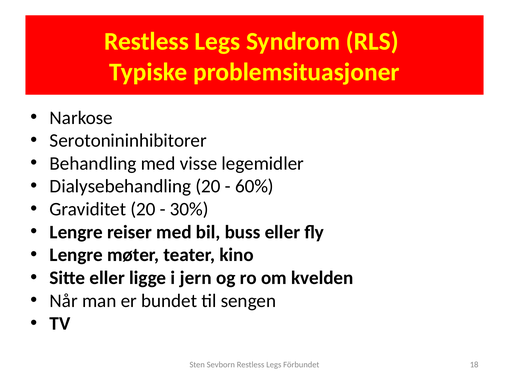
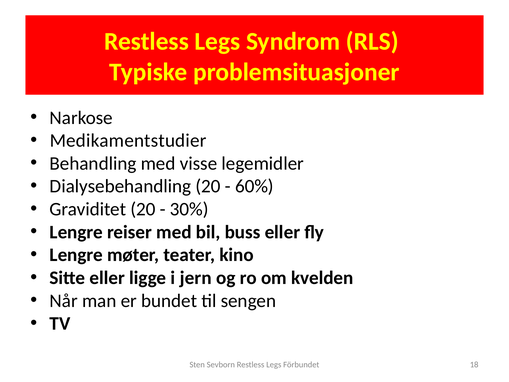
Serotonininhibitorer: Serotonininhibitorer -> Medikamentstudier (128, 140)
